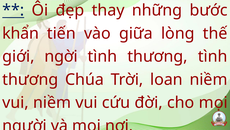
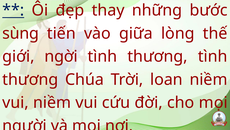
khẩn: khẩn -> sùng (21, 33)
